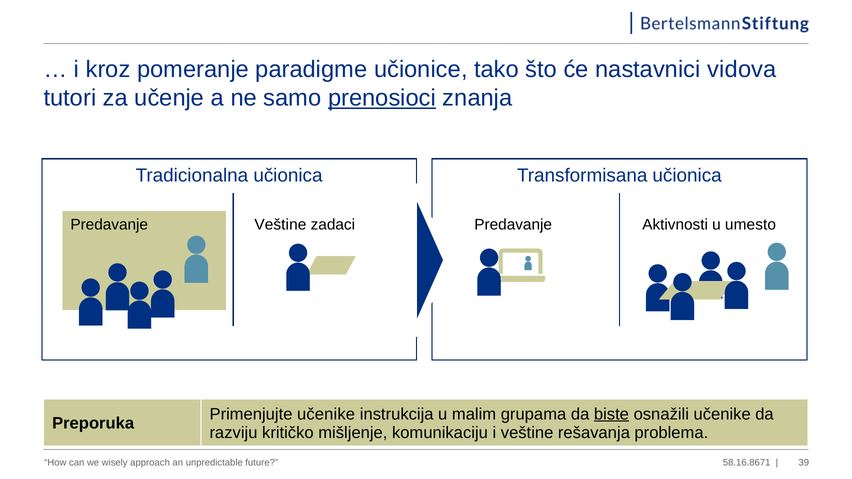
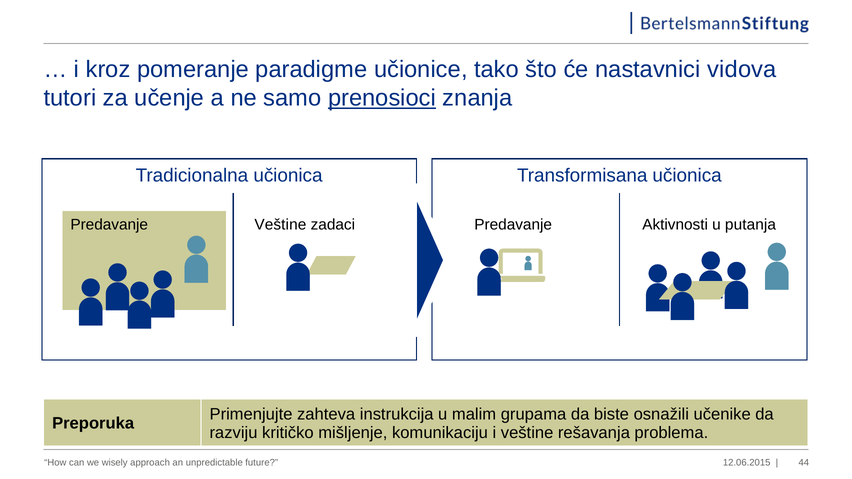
umesto: umesto -> putanja (751, 225)
Primenjujte učenike: učenike -> zahteva (326, 414)
biste underline: present -> none (611, 414)
58.16.8671: 58.16.8671 -> 12.06.2015 (747, 463)
39: 39 -> 44 (804, 463)
